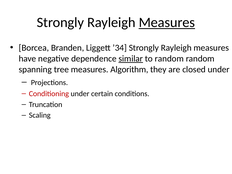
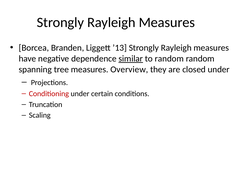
Measures underline: present -> none (167, 22)
’34: ’34 -> ’13 (120, 48)
Algorithm: Algorithm -> Overview (129, 69)
